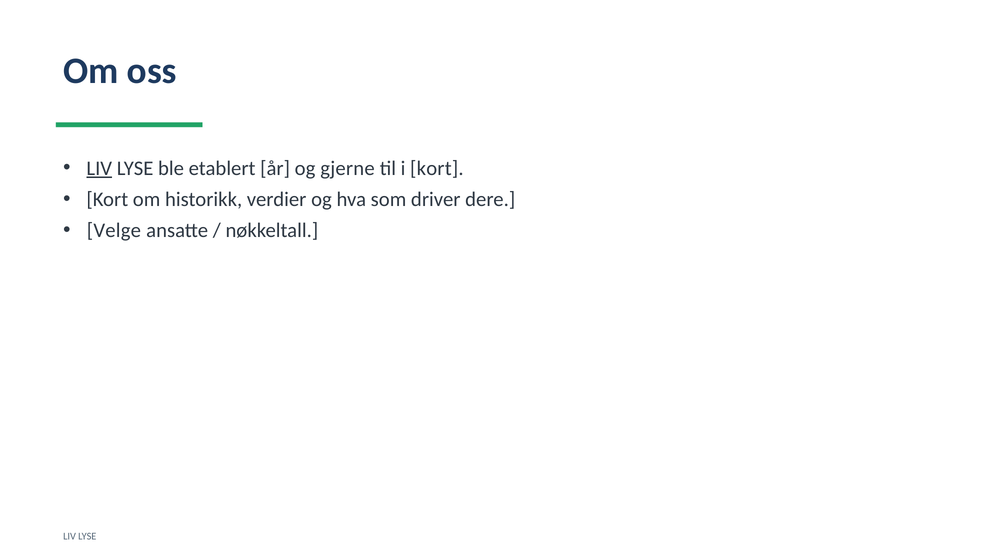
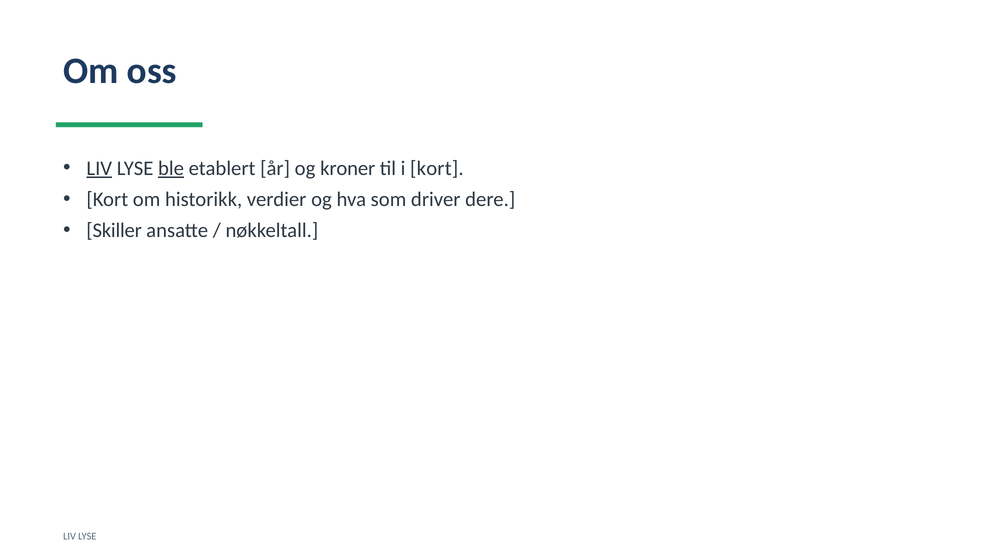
ble underline: none -> present (171, 168)
gjerne: gjerne -> kroner (348, 168)
Velge: Velge -> Skiller (114, 230)
